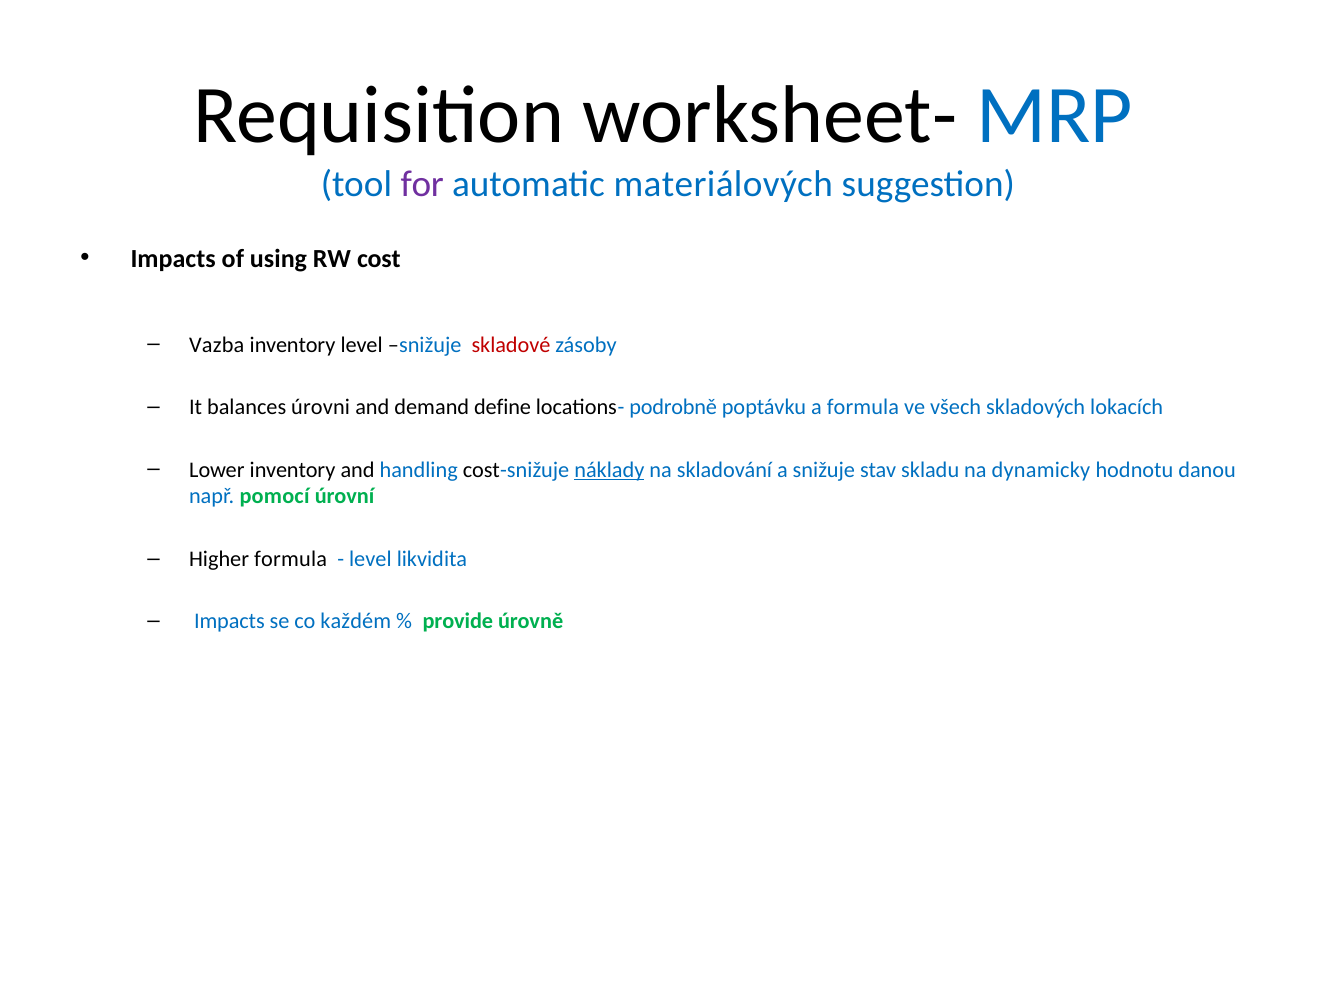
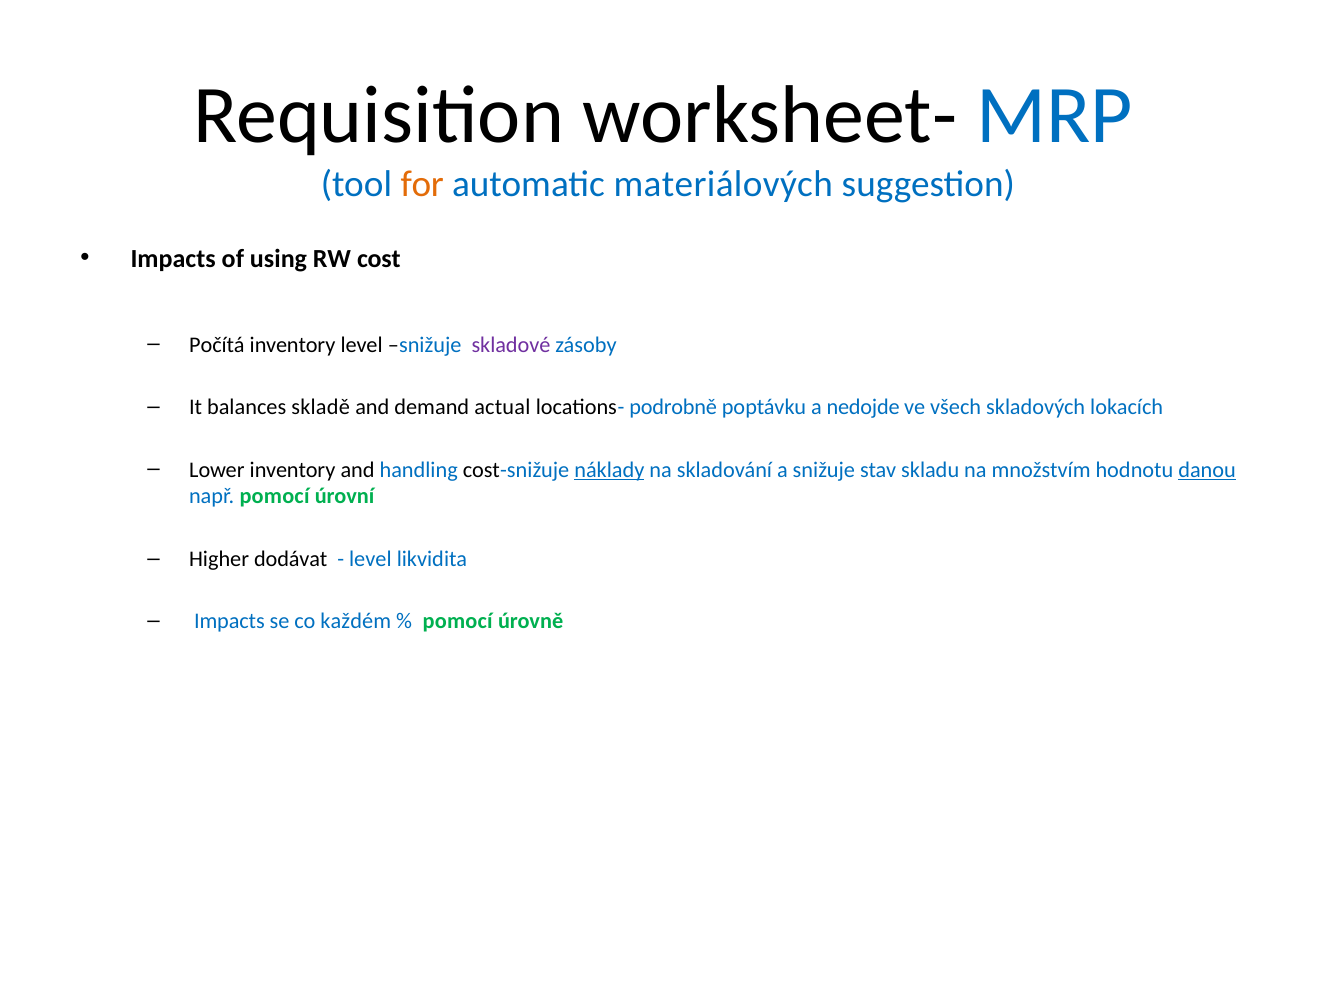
for colour: purple -> orange (422, 184)
Vazba: Vazba -> Počítá (217, 344)
skladové colour: red -> purple (511, 344)
úrovni: úrovni -> skladě (321, 407)
define: define -> actual (502, 407)
a formula: formula -> nedojde (863, 407)
dynamicky: dynamicky -> množstvím (1041, 469)
danou underline: none -> present (1207, 469)
Higher formula: formula -> dodávat (291, 559)
provide: provide -> pomocí (458, 621)
